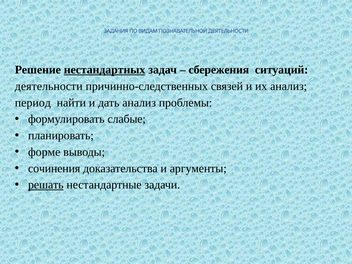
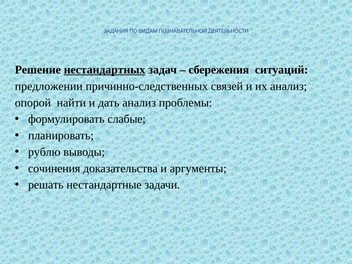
деятельности: деятельности -> предложении (49, 86)
период: период -> опорой (33, 103)
форме: форме -> рублю (44, 152)
решать underline: present -> none (46, 185)
